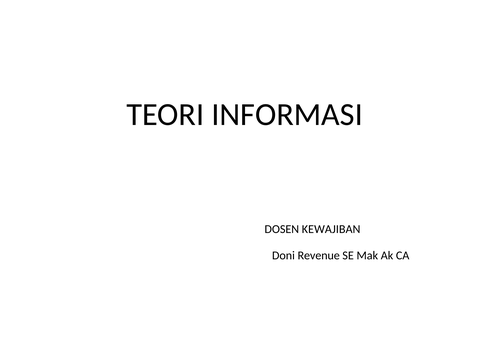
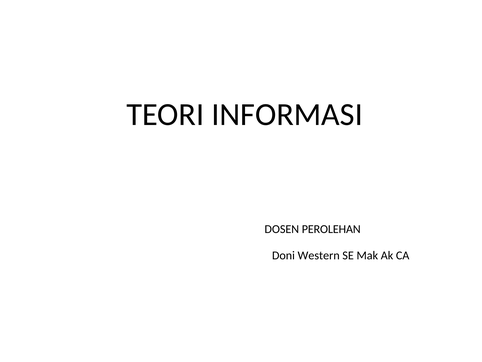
KEWAJIBAN: KEWAJIBAN -> PEROLEHAN (331, 229)
Revenue: Revenue -> Western (319, 255)
